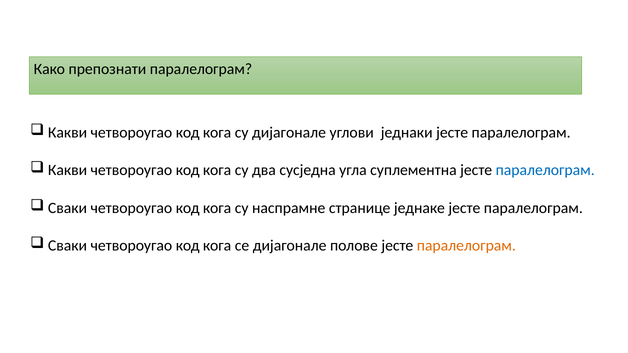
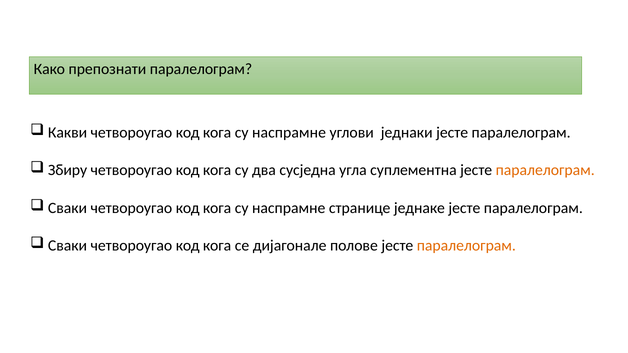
дијагонале: дијагонале -> наспрамне (289, 133)
Какви: Какви -> Збиру (68, 170)
паралелограм colour: blue -> orange (545, 170)
